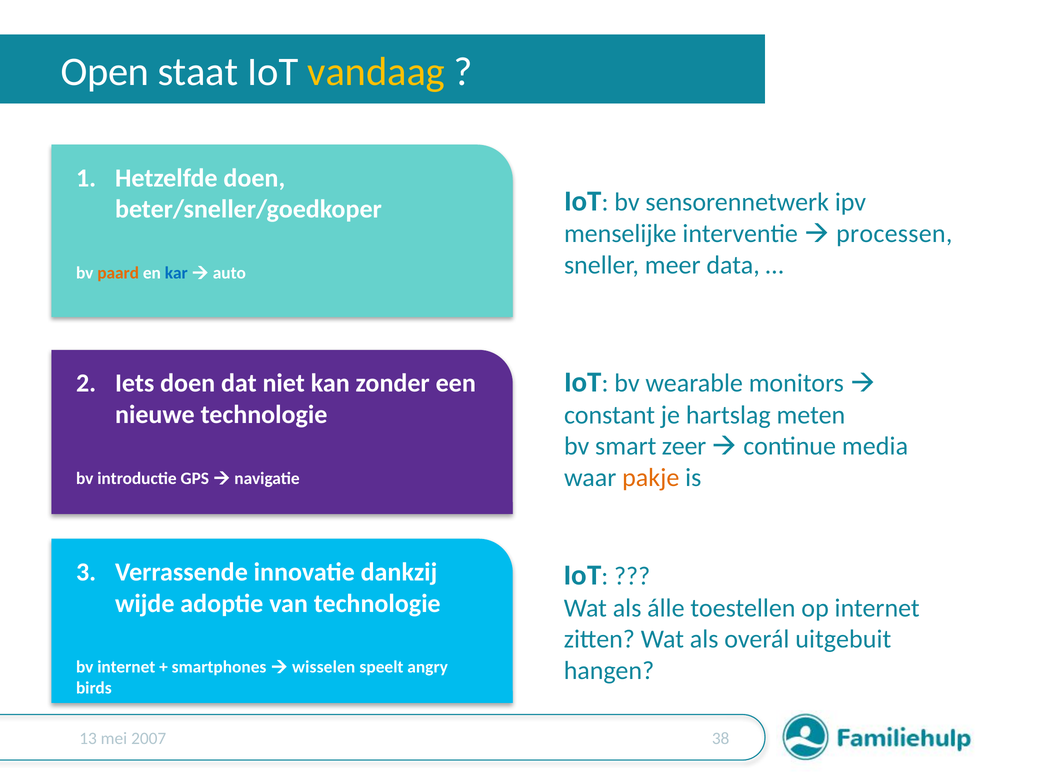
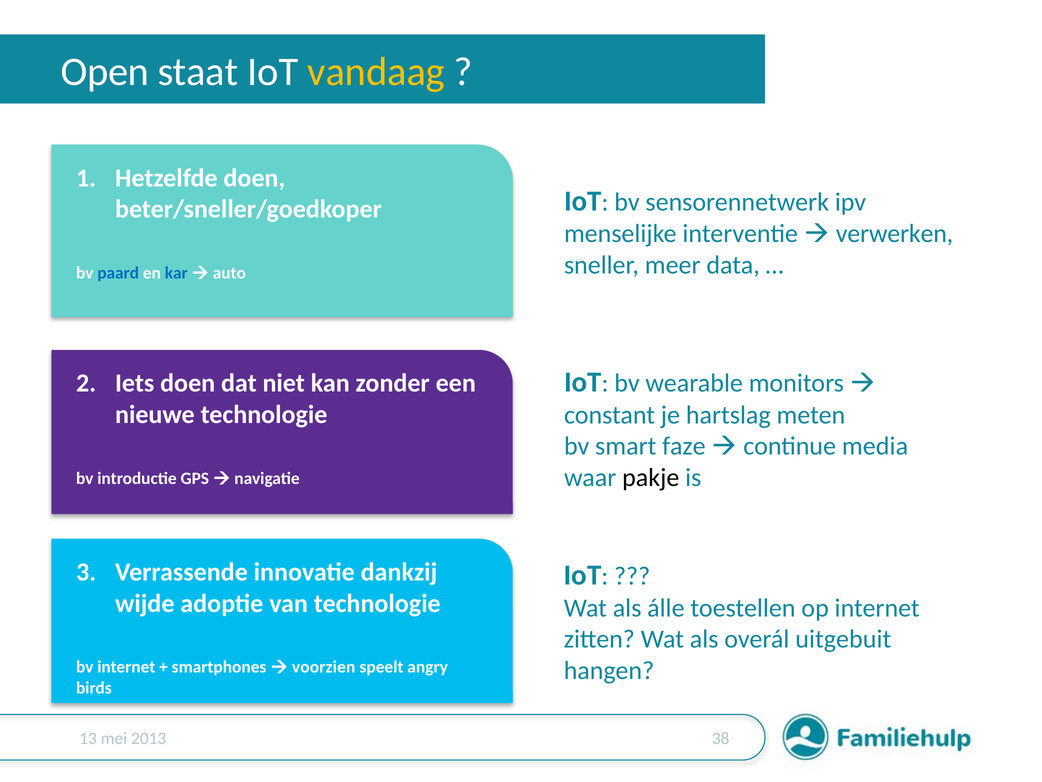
processen: processen -> verwerken (895, 234)
paard colour: orange -> blue (118, 273)
zeer: zeer -> faze (684, 446)
pakje colour: orange -> black (651, 477)
wisselen: wisselen -> voorzien (324, 667)
2007: 2007 -> 2013 (149, 738)
